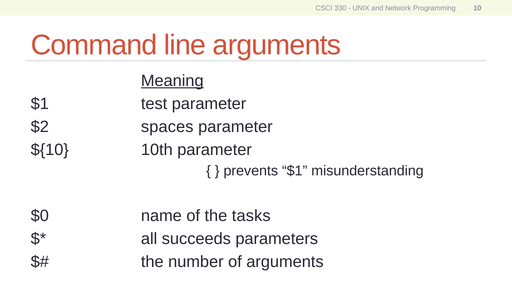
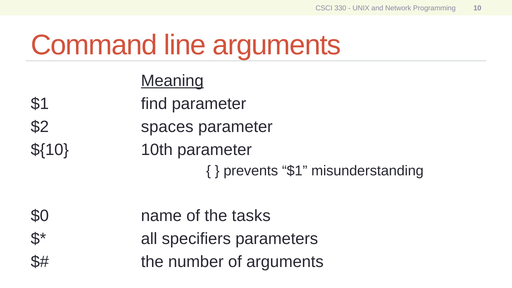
test: test -> find (154, 104)
succeeds: succeeds -> specifiers (196, 239)
